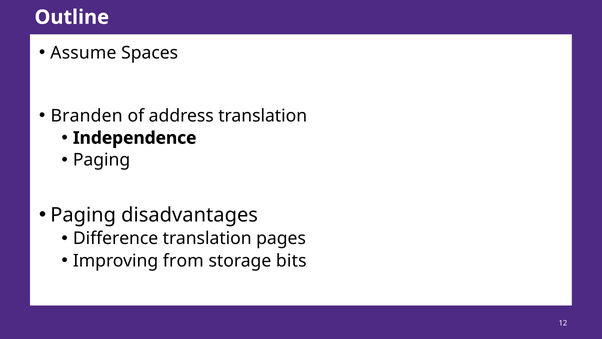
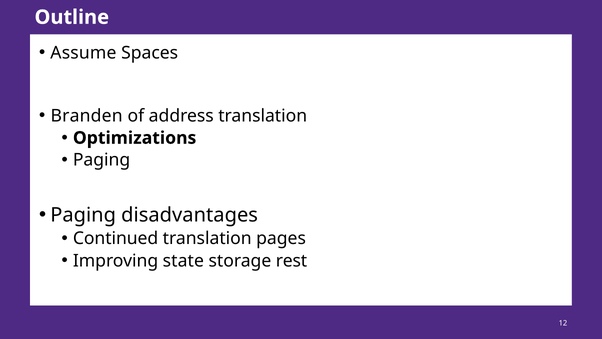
Independence: Independence -> Optimizations (135, 138)
Difference: Difference -> Continued (116, 238)
from: from -> state (183, 260)
bits: bits -> rest (291, 260)
